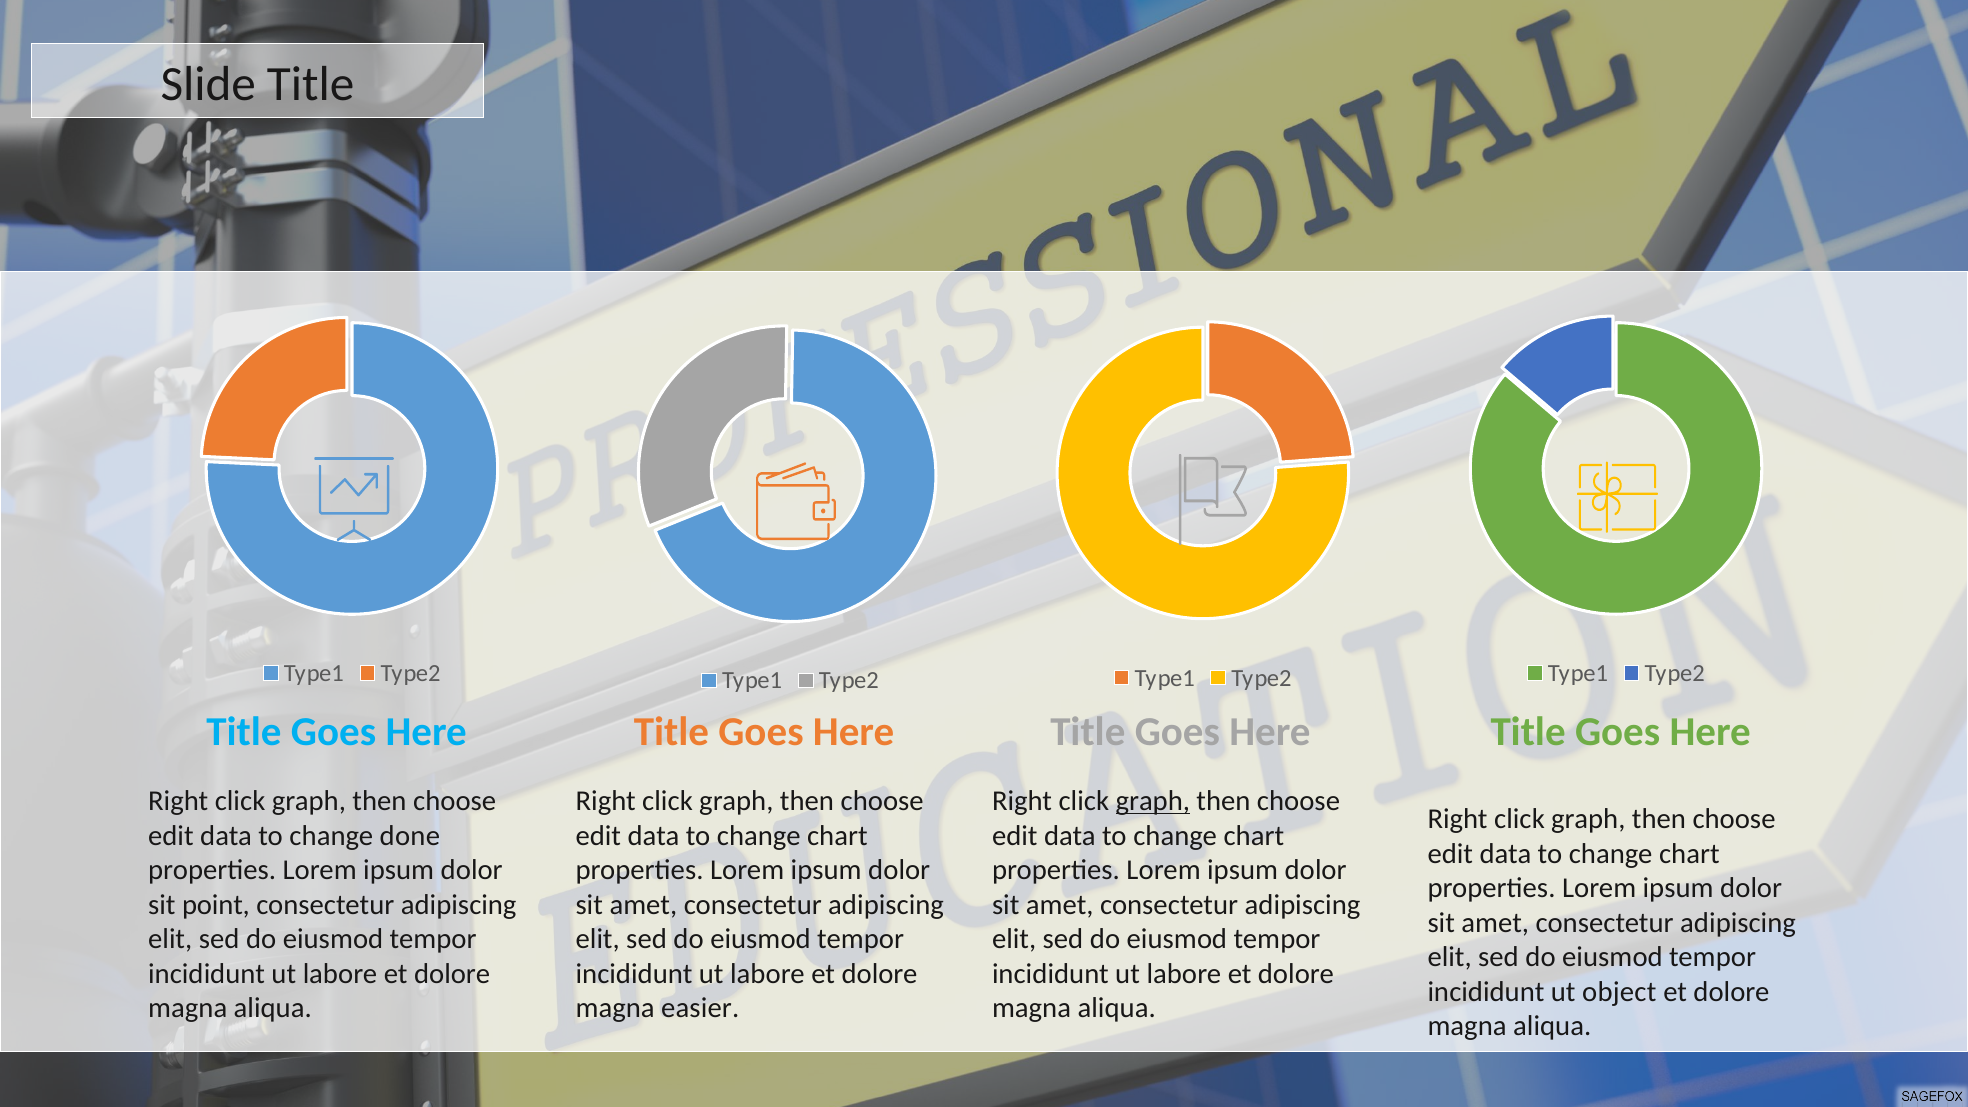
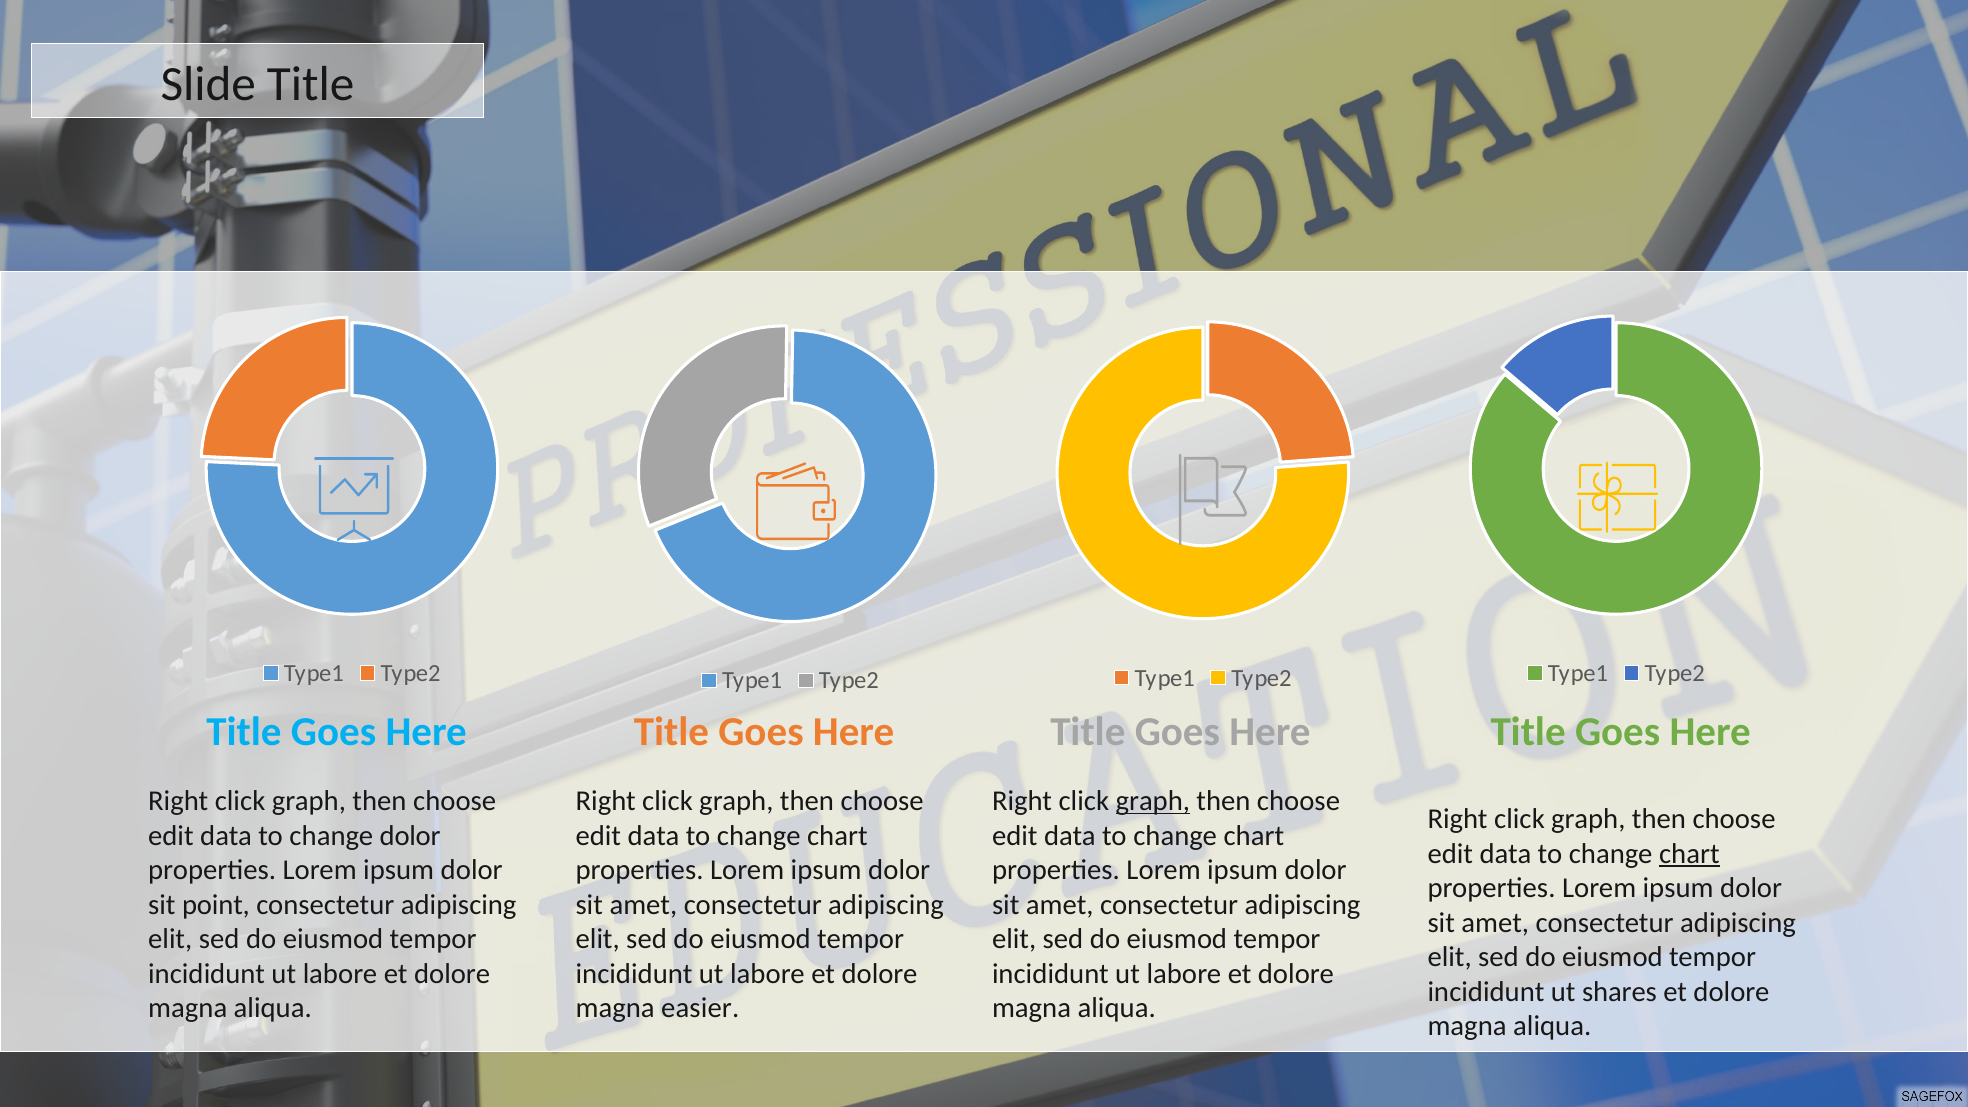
change done: done -> dolor (410, 836)
chart underline: none -> present (1689, 854)
object: object -> shares (1620, 992)
